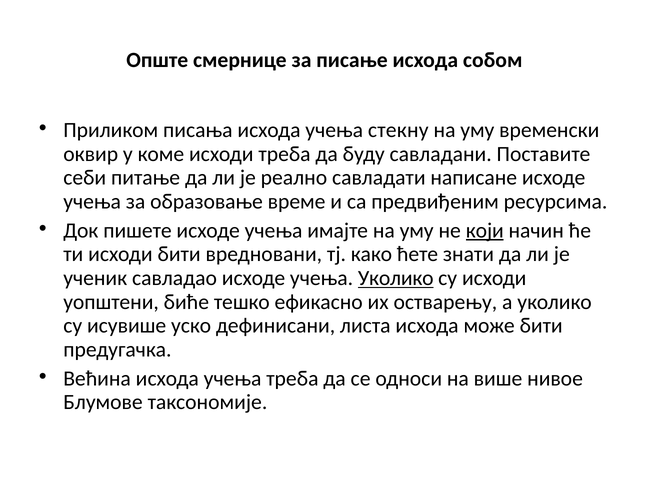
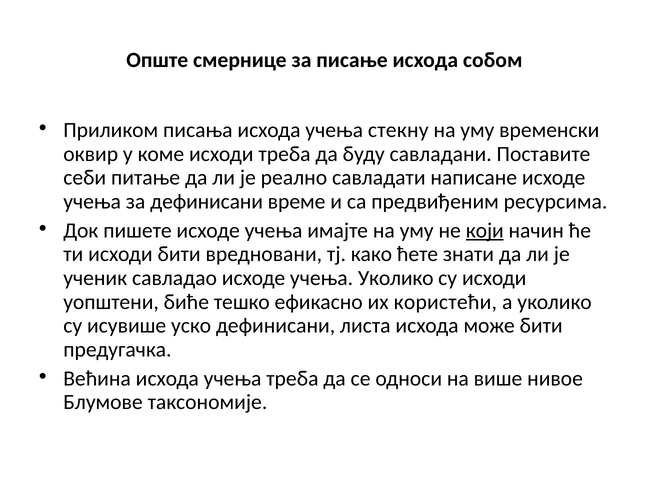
за образовање: образовање -> дефинисани (207, 202)
Уколико underline: present -> none (396, 278)
остварењу: остварењу -> користећи (445, 302)
